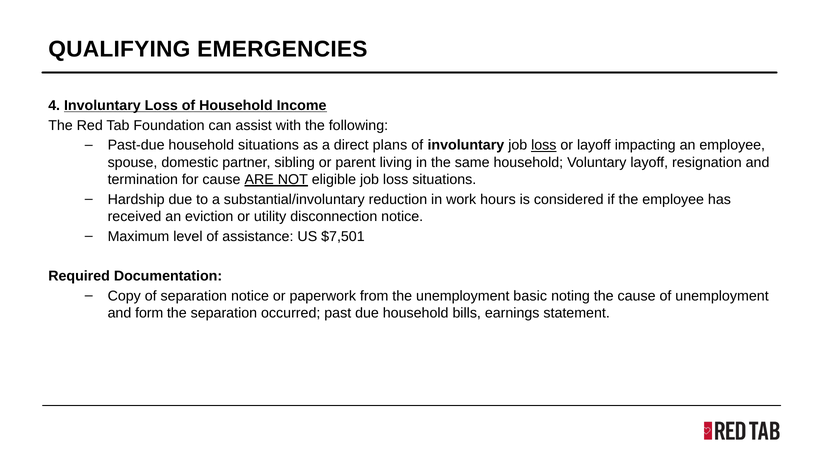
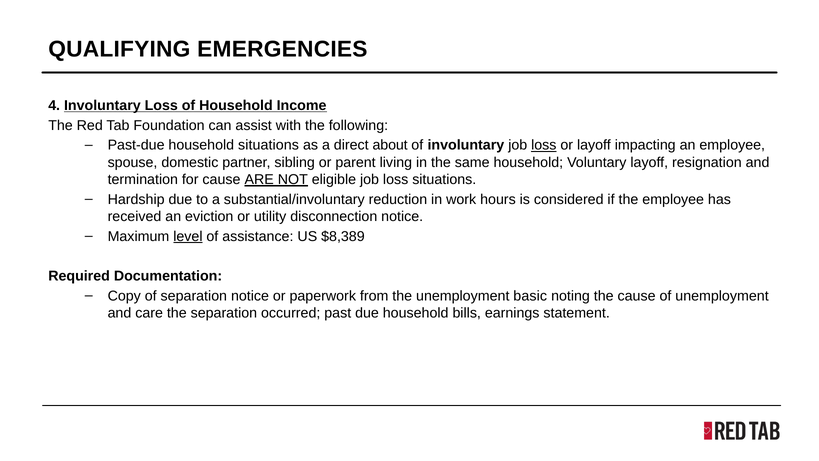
plans: plans -> about (390, 145)
level underline: none -> present (188, 236)
$7,501: $7,501 -> $8,389 (343, 236)
form: form -> care (149, 313)
